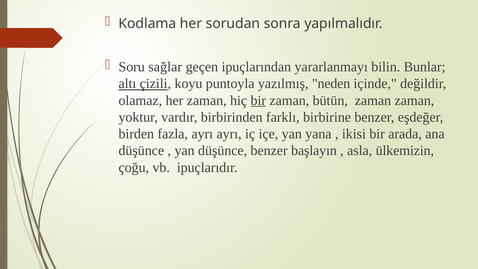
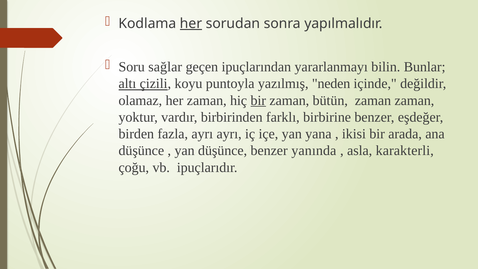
her underline: none -> present (191, 23)
başlayın: başlayın -> yanında (314, 151)
ülkemizin: ülkemizin -> karakterli (405, 151)
